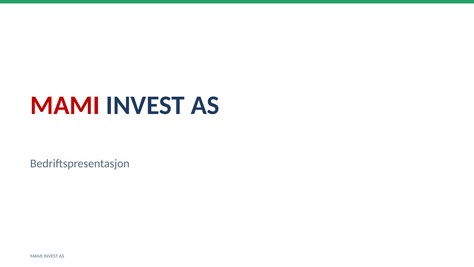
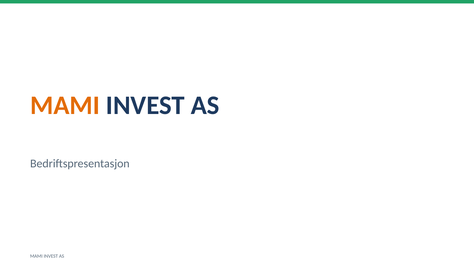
MAMI colour: red -> orange (65, 105)
